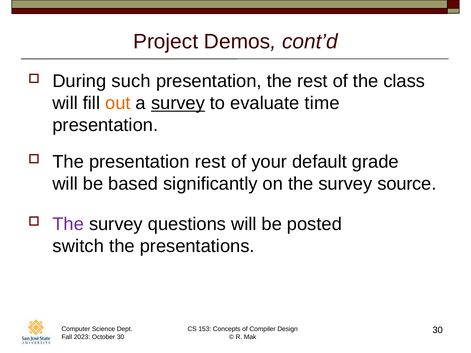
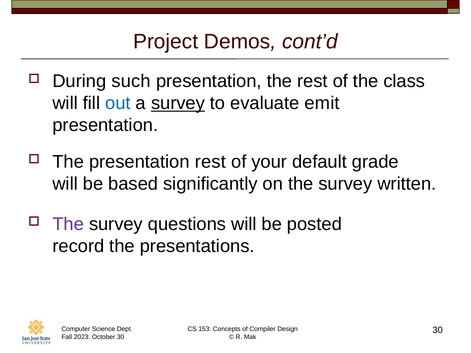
out colour: orange -> blue (118, 103)
time: time -> emit (322, 103)
source: source -> written (407, 184)
switch: switch -> record (78, 246)
